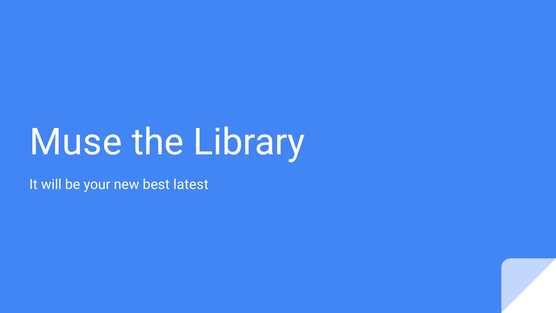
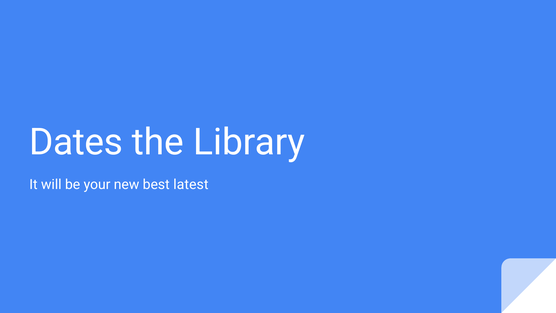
Muse: Muse -> Dates (76, 142)
